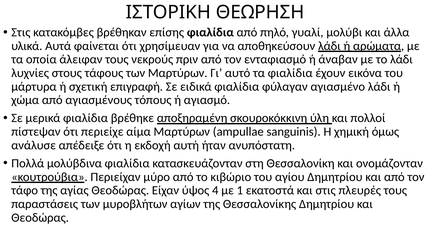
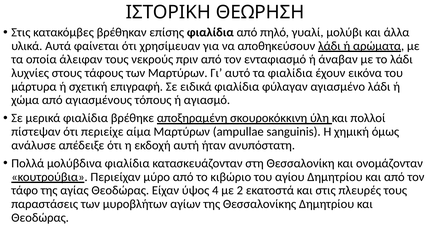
1: 1 -> 2 (240, 190)
